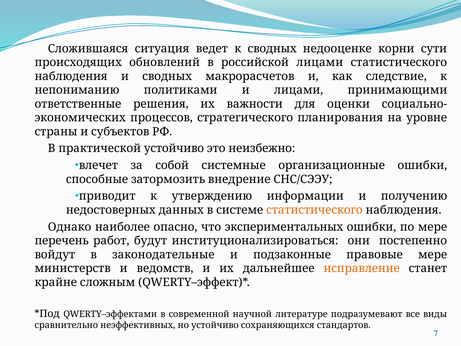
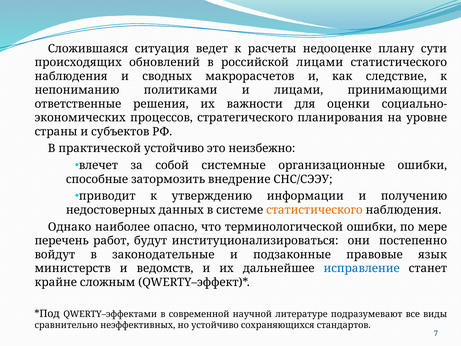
к сводных: сводных -> расчеты (272, 49)
корни: корни -> плану (396, 49)
экспериментальных: экспериментальных -> терминологической (284, 227)
правовые мере: мере -> язык (433, 254)
исправление colour: orange -> blue (362, 268)
